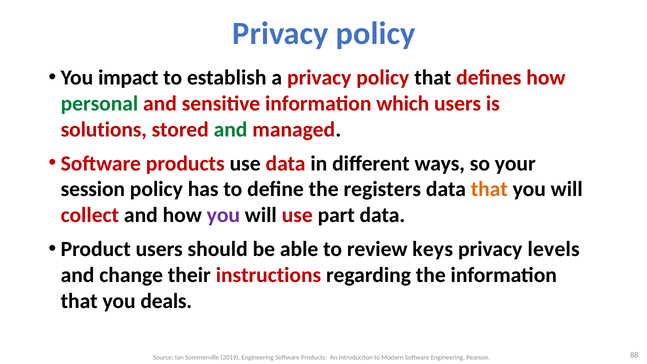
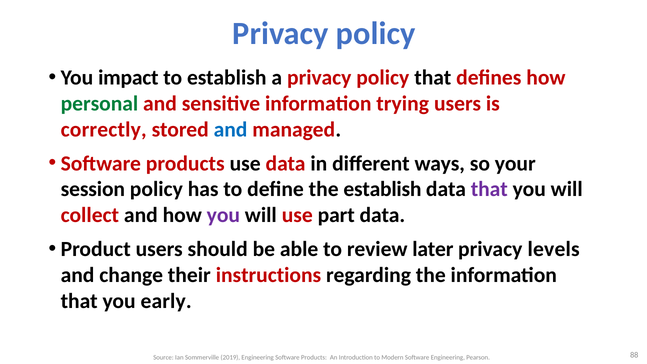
which: which -> trying (403, 104)
solutions: solutions -> correctly (104, 129)
and colour: green -> blue (231, 129)
the registers: registers -> establish (382, 189)
that colour: orange -> purple (489, 189)
keys: keys -> later (433, 249)
deals: deals -> early (166, 301)
